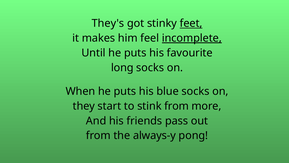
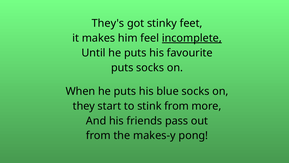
feet underline: present -> none (191, 23)
long: long -> puts (122, 67)
always-y: always-y -> makes-y (154, 135)
